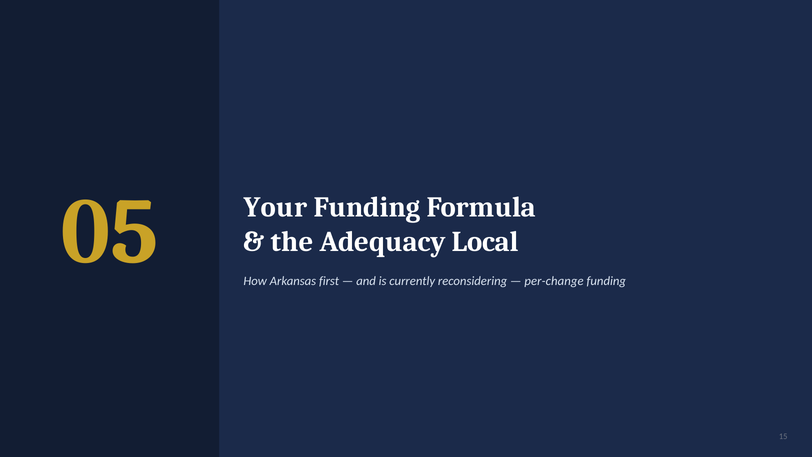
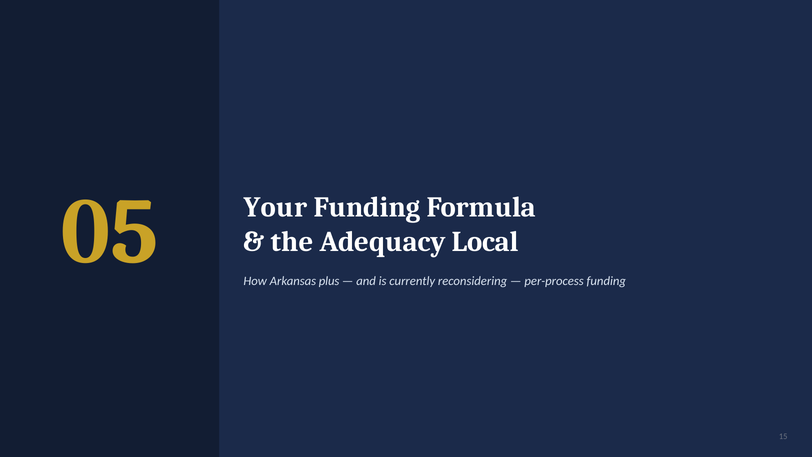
first: first -> plus (329, 281)
per-change: per-change -> per-process (554, 281)
